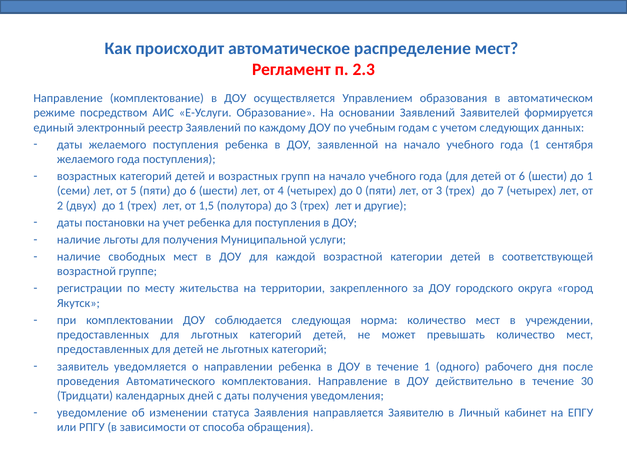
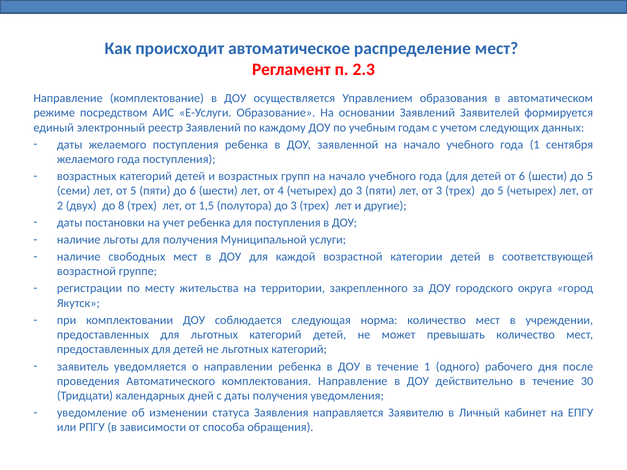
шести до 1: 1 -> 5 (590, 176)
четырех до 0: 0 -> 3 (359, 191)
трех до 7: 7 -> 5 (500, 191)
двух до 1: 1 -> 8 (121, 206)
